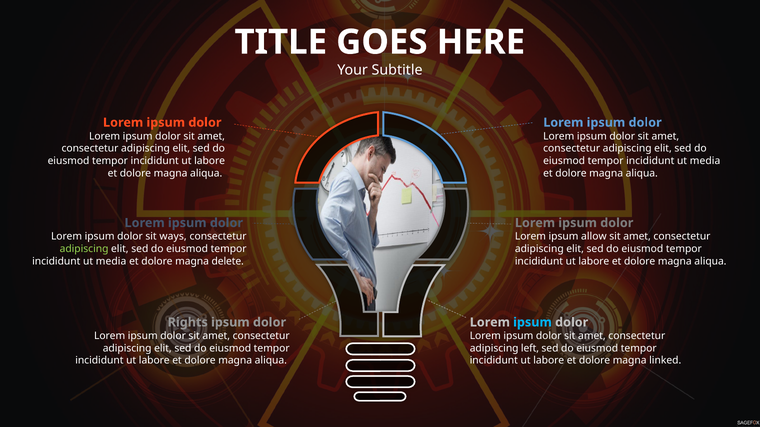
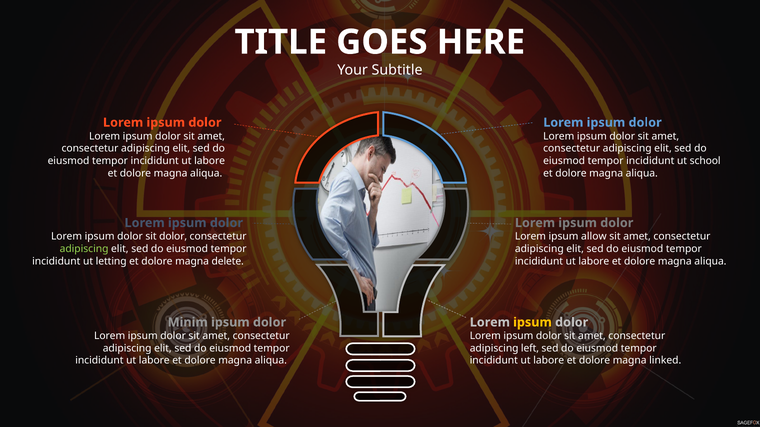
media: media -> school (705, 161)
sit ways: ways -> dolor (173, 237)
media: media -> letting (111, 261)
Rights: Rights -> Minim (188, 323)
ipsum colour: light blue -> yellow (532, 323)
